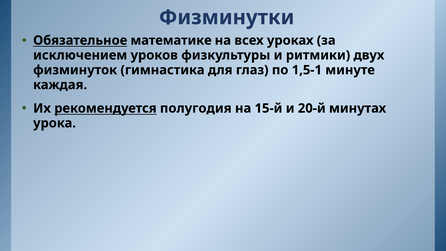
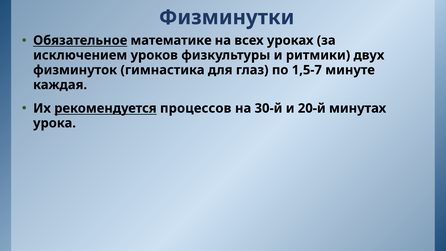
1,5-1: 1,5-1 -> 1,5-7 (307, 70)
полугодия: полугодия -> процессов (196, 108)
15-й: 15-й -> 30-й (268, 108)
